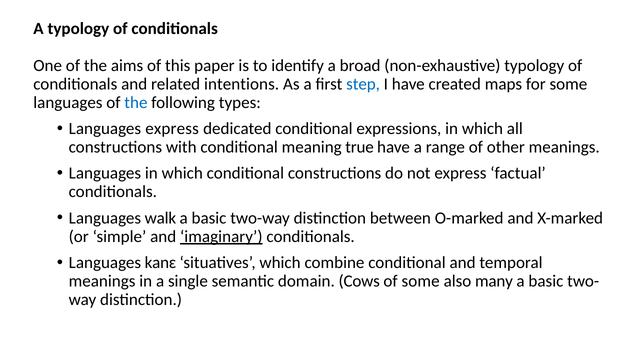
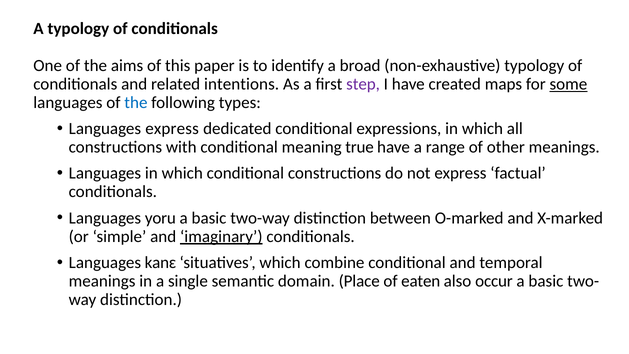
step colour: blue -> purple (363, 84)
some underline: none -> present (568, 84)
walk: walk -> yoru (160, 218)
Cows: Cows -> Place (359, 281)
of some: some -> eaten (421, 281)
many: many -> occur (494, 281)
